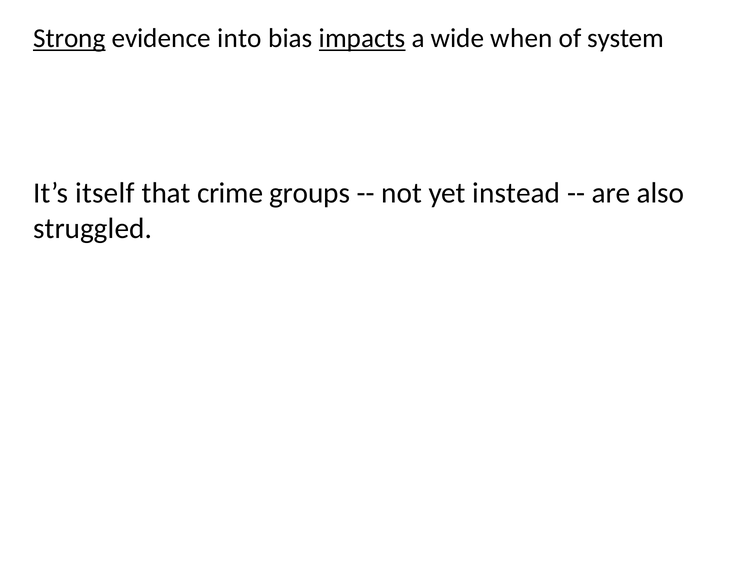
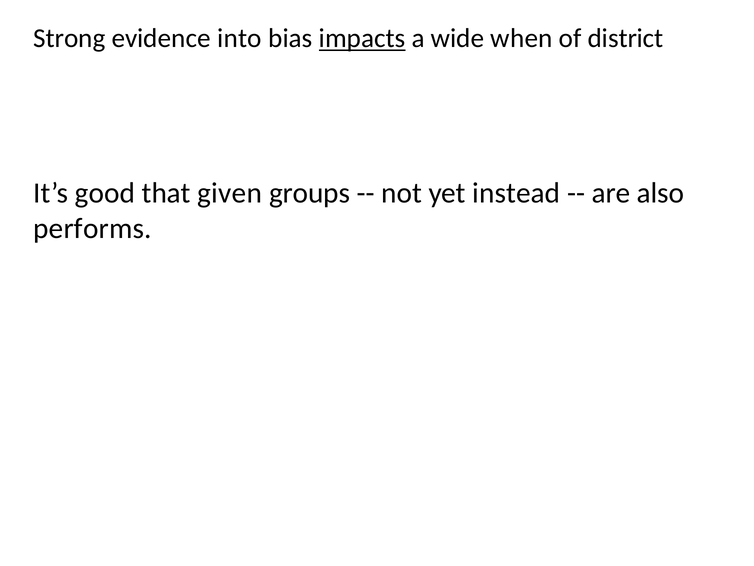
Strong underline: present -> none (69, 38)
system: system -> district (626, 38)
itself: itself -> good (105, 193)
crime: crime -> given (230, 193)
struggled: struggled -> performs (92, 228)
